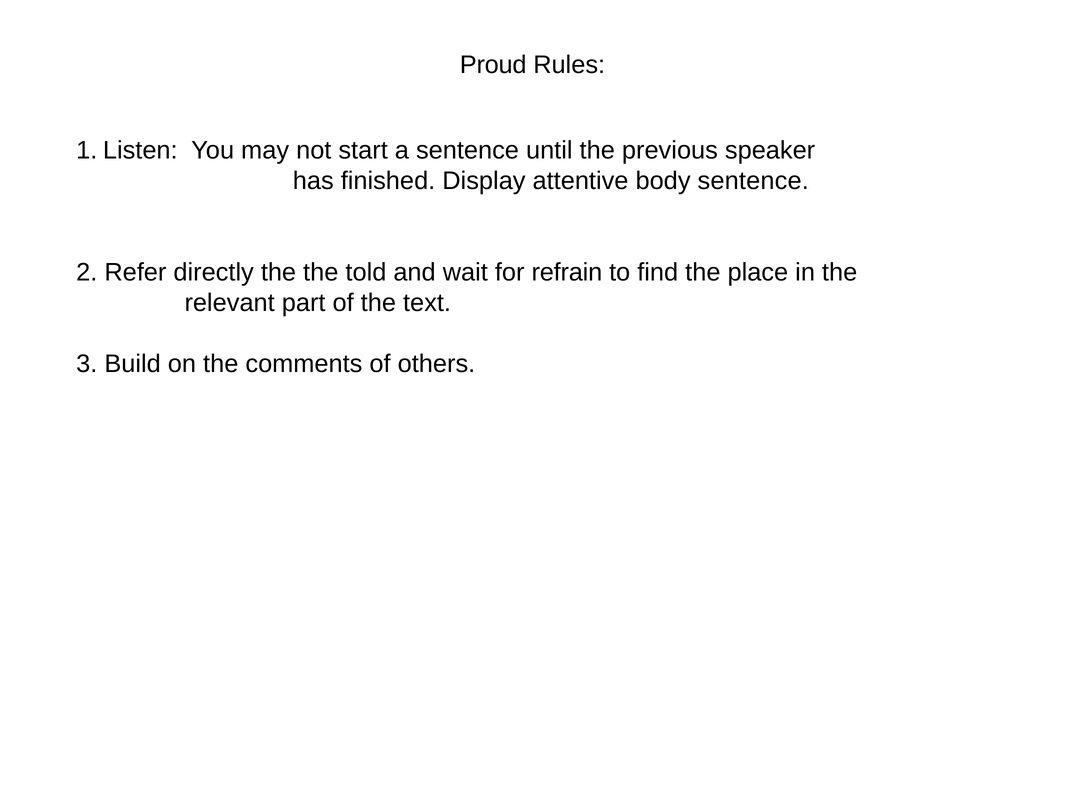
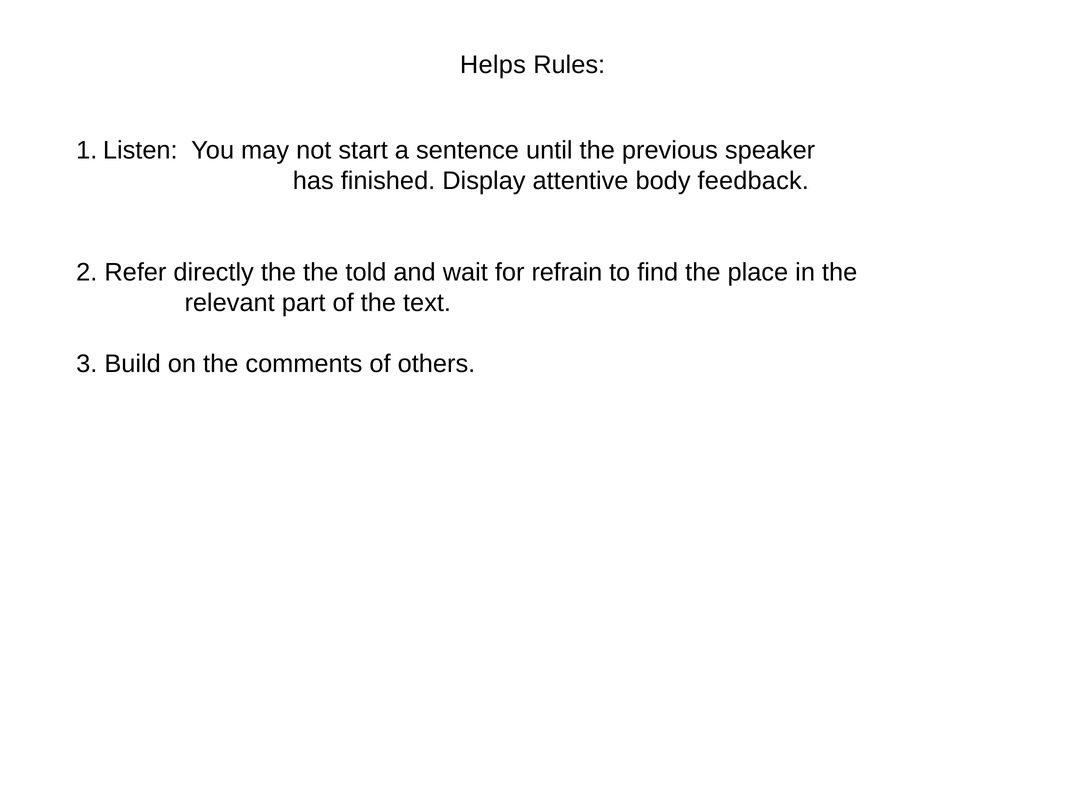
Proud: Proud -> Helps (493, 65)
body sentence: sentence -> feedback (753, 181)
